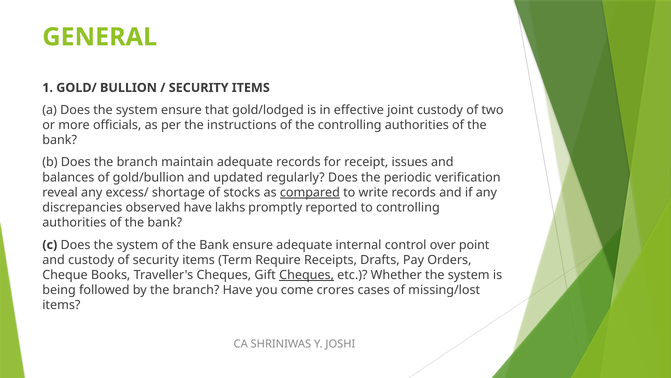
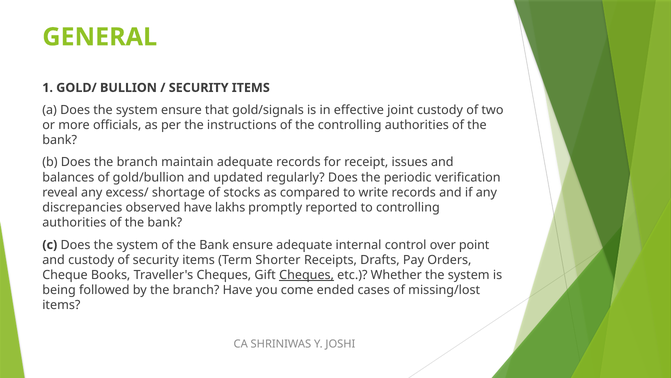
gold/lodged: gold/lodged -> gold/signals (268, 110)
compared underline: present -> none (310, 192)
Require: Require -> Shorter (278, 260)
crores: crores -> ended (335, 290)
